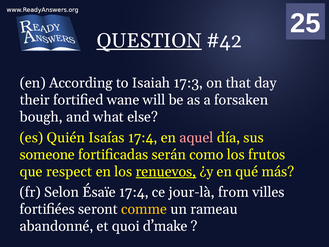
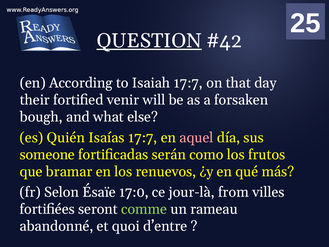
Isaiah 17:3: 17:3 -> 17:7 (188, 83)
wane: wane -> venir (123, 100)
Isaías 17:4: 17:4 -> 17:7 (143, 137)
respect: respect -> bramar (69, 171)
renuevos underline: present -> none (166, 171)
Ésaïe 17:4: 17:4 -> 17:0 (134, 192)
comme colour: yellow -> light green (144, 209)
d’make: d’make -> d’entre (165, 226)
